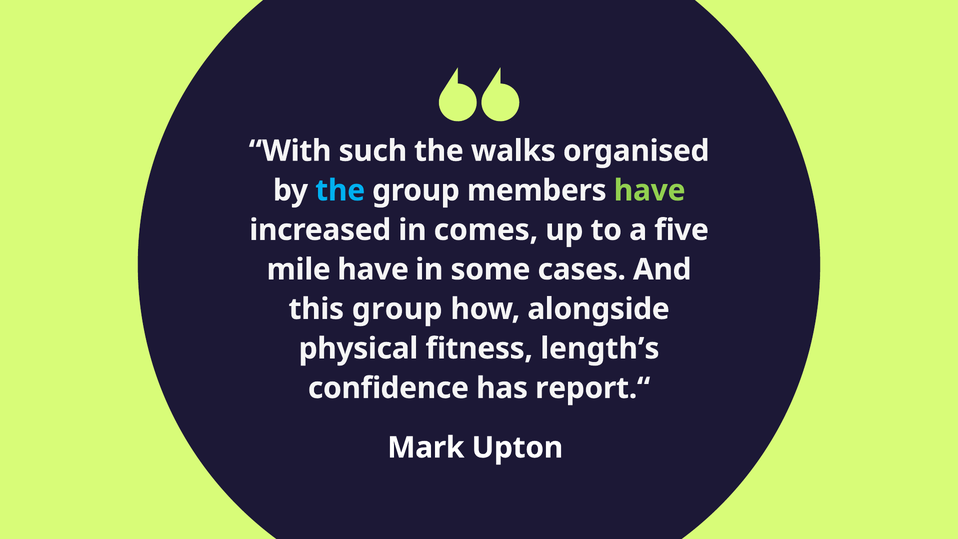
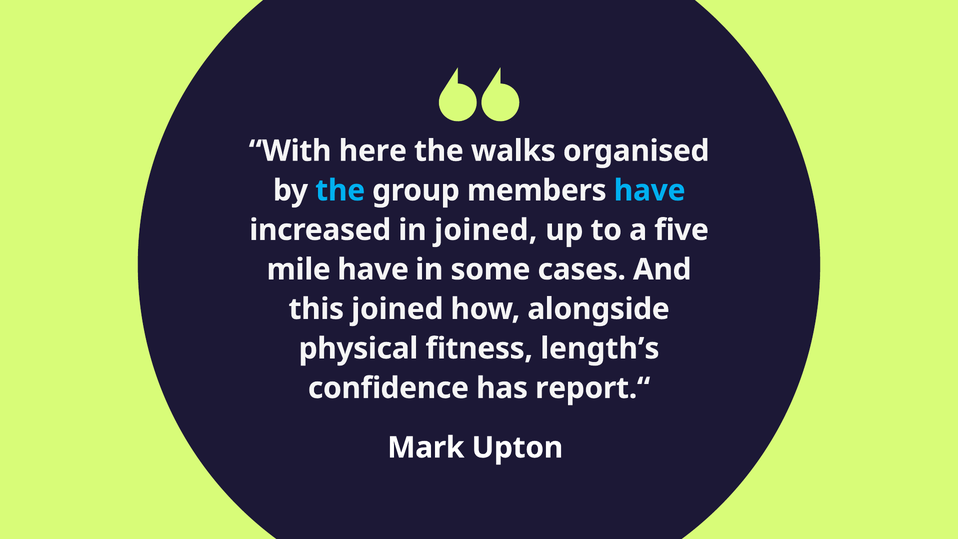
such: such -> here (373, 151)
have colour: light green -> light blue (650, 190)
in comes: comes -> joined (486, 230)
this group: group -> joined (397, 309)
